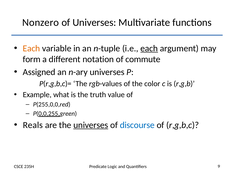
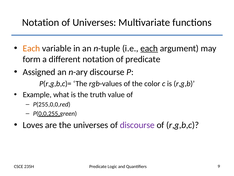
Nonzero: Nonzero -> Notation (41, 22)
of commute: commute -> predicate (143, 59)
n-ary universes: universes -> discourse (107, 72)
Reals: Reals -> Loves (33, 125)
universes underline: present -> none (91, 125)
discourse colour: blue -> purple (137, 125)
